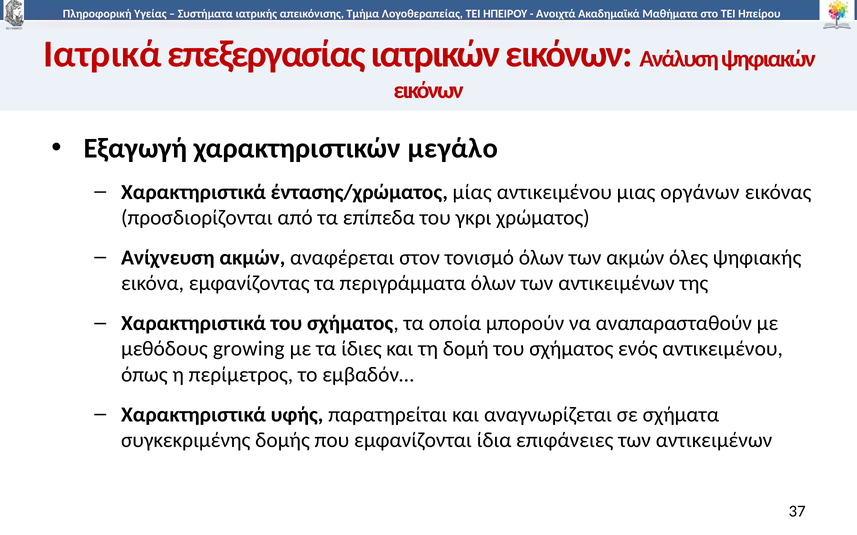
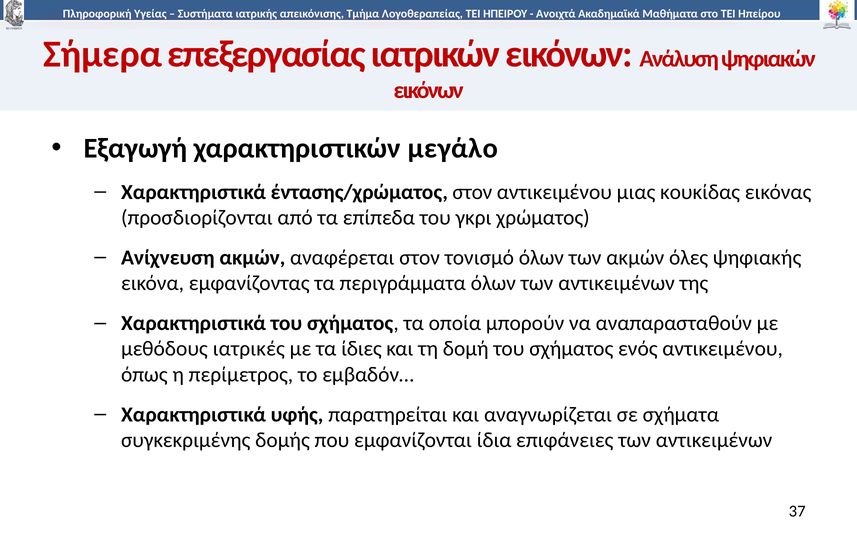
Ιατρικά: Ιατρικά -> Σήμερα (103, 54)
έντασης/χρώματος μίας: μίας -> στον (472, 192)
οργάνων: οργάνων -> κουκίδας (700, 192)
growing: growing -> ιατρικές (249, 349)
